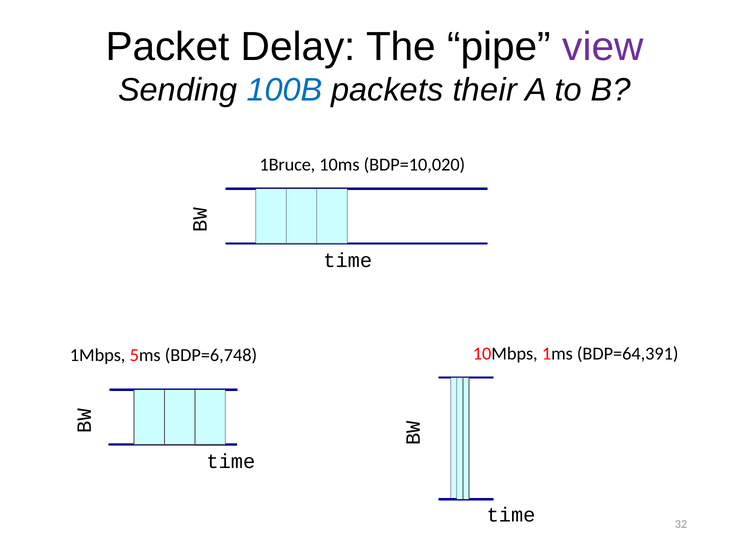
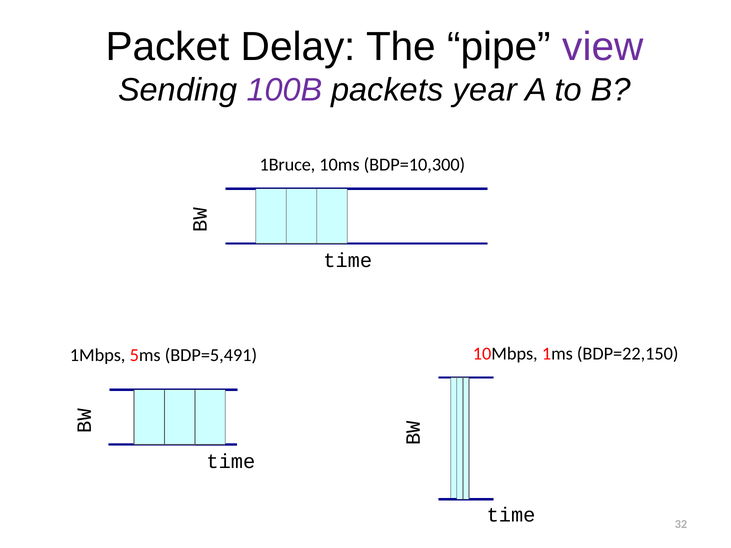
100B colour: blue -> purple (284, 90)
their: their -> year (485, 90)
BDP=10,020: BDP=10,020 -> BDP=10,300 (414, 165)
BDP=64,391: BDP=64,391 -> BDP=22,150 (628, 354)
BDP=6,748: BDP=6,748 -> BDP=5,491 (211, 355)
